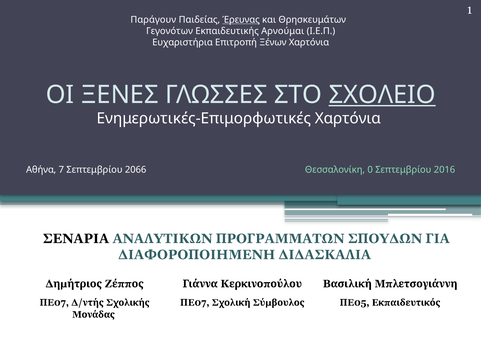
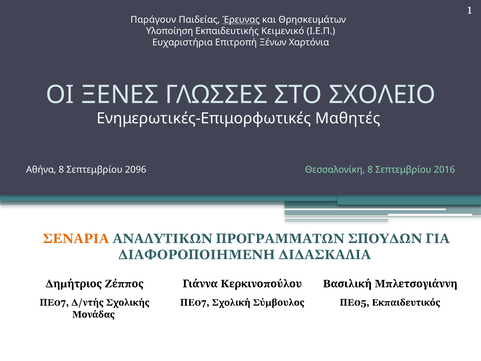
Γεγονότων: Γεγονότων -> Υλοποίηση (170, 31)
Αρνούμαι: Αρνούμαι -> Κειμενικό (283, 31)
ΣΧΟΛΕΙΟ underline: present -> none (382, 95)
Ενημερωτικές-Επιμορφωτικές Χαρτόνια: Χαρτόνια -> Μαθητές (348, 118)
Αθήνα 7: 7 -> 8 (61, 170)
2066: 2066 -> 2096 (136, 170)
Θεσσαλονίκη 0: 0 -> 8 (370, 170)
ΣΕΝΑΡΙΑ colour: black -> orange (76, 238)
